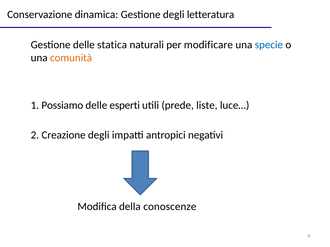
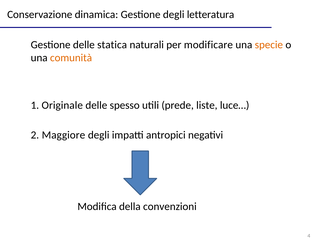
specie colour: blue -> orange (269, 45)
Possiamo: Possiamo -> Originale (62, 105)
esperti: esperti -> spesso (125, 105)
Creazione: Creazione -> Maggiore (63, 135)
conoscenze: conoscenze -> convenzioni (170, 207)
